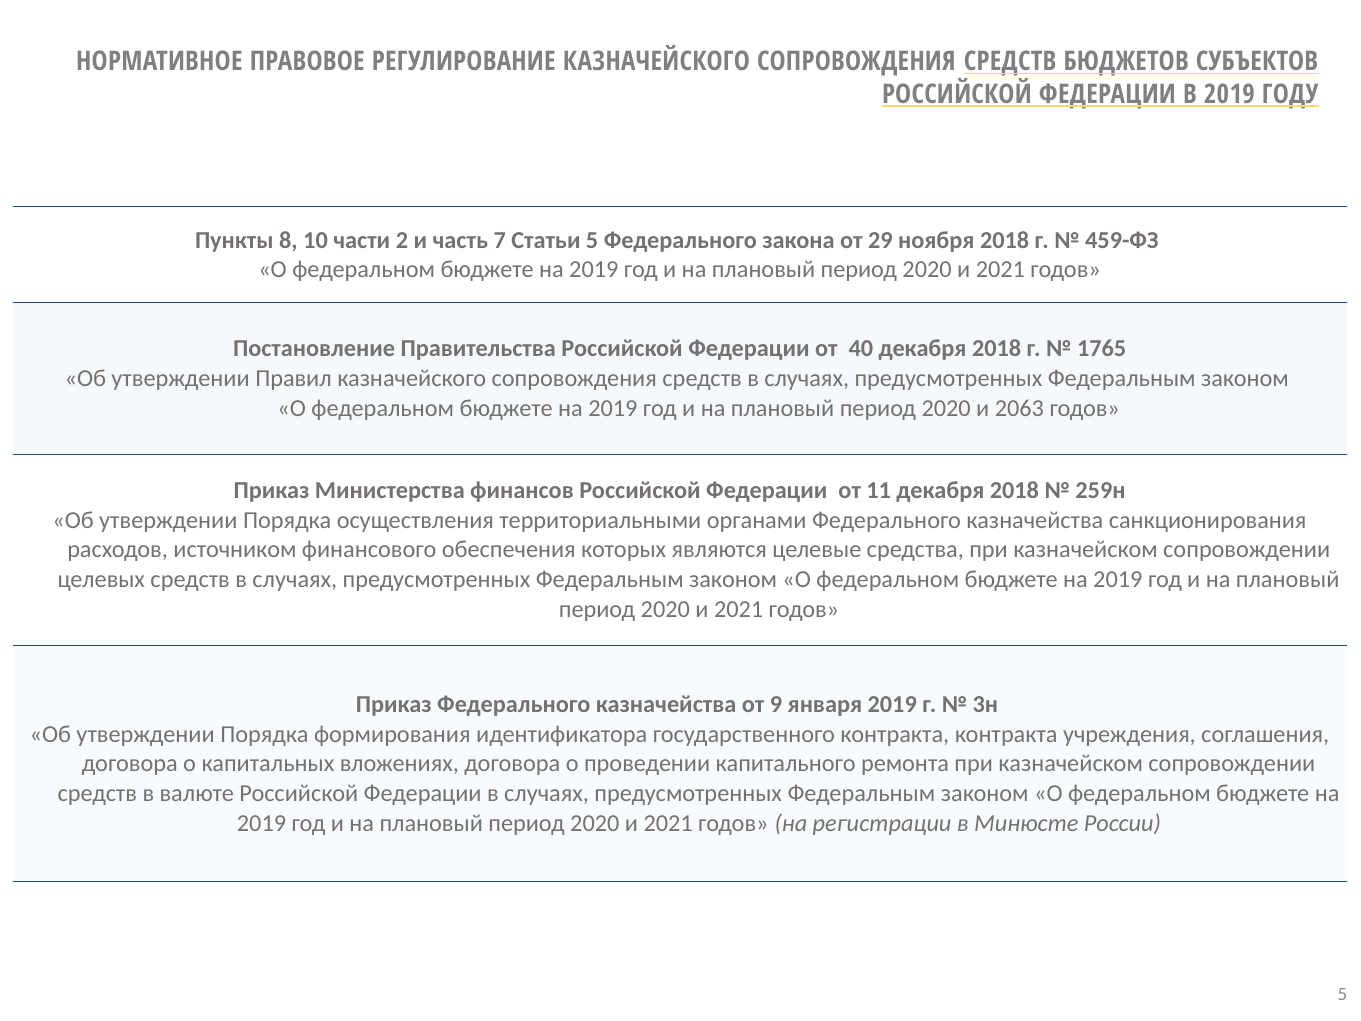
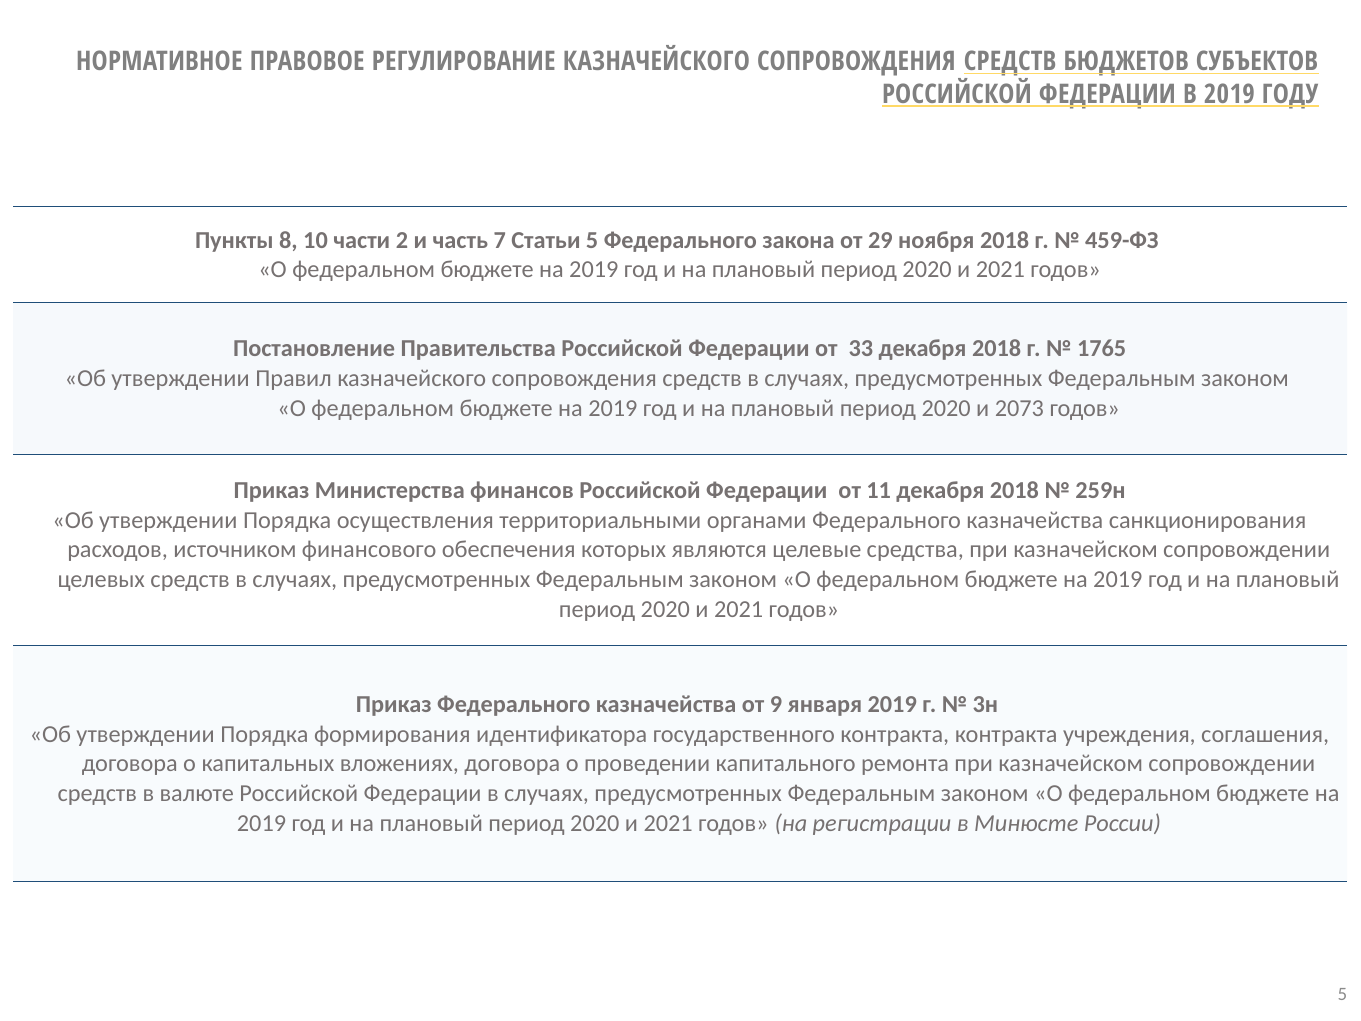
40: 40 -> 33 (861, 349)
2063: 2063 -> 2073 (1019, 408)
